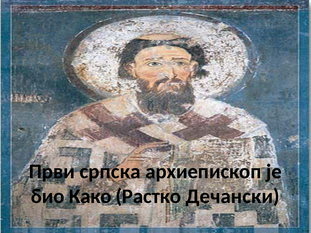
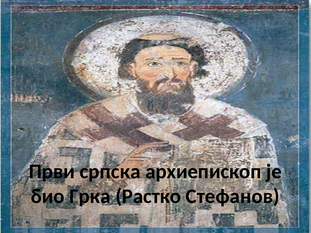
Како: Како -> Грка (90, 197)
Дечански: Дечански -> Стефанов (233, 197)
